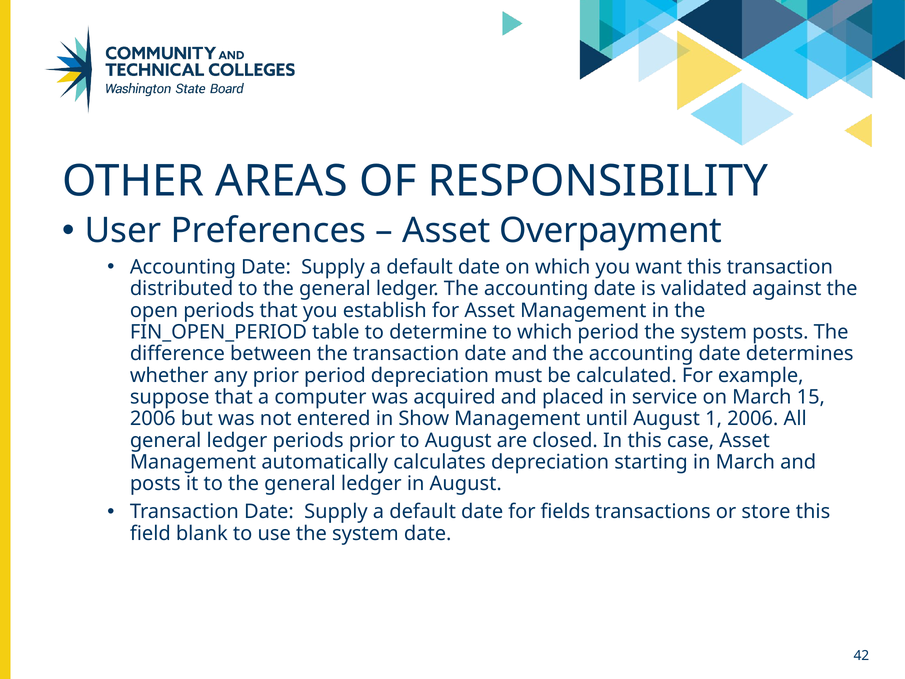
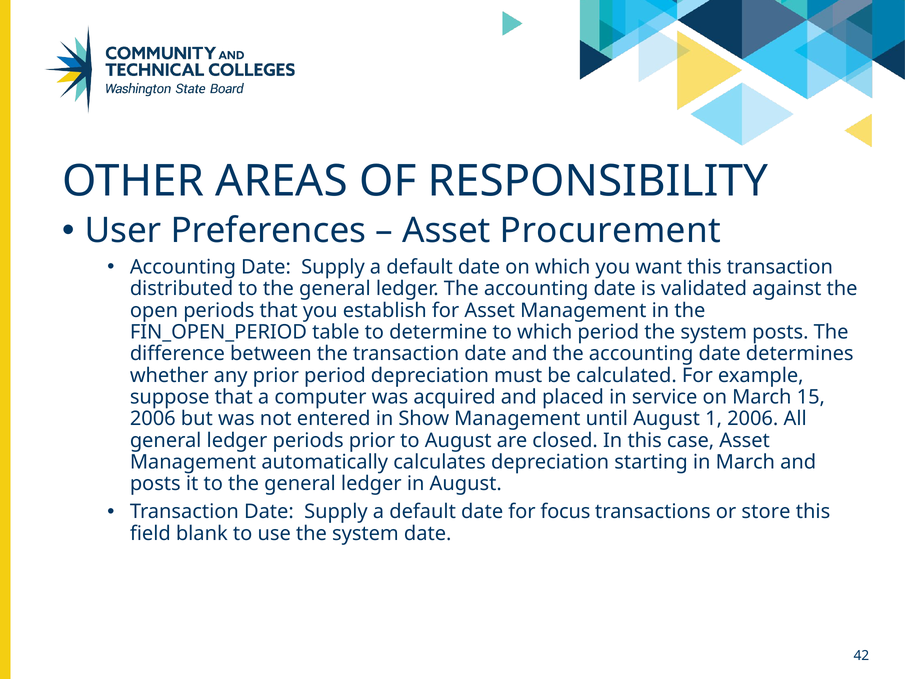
Overpayment: Overpayment -> Procurement (610, 231)
fields: fields -> focus (565, 512)
